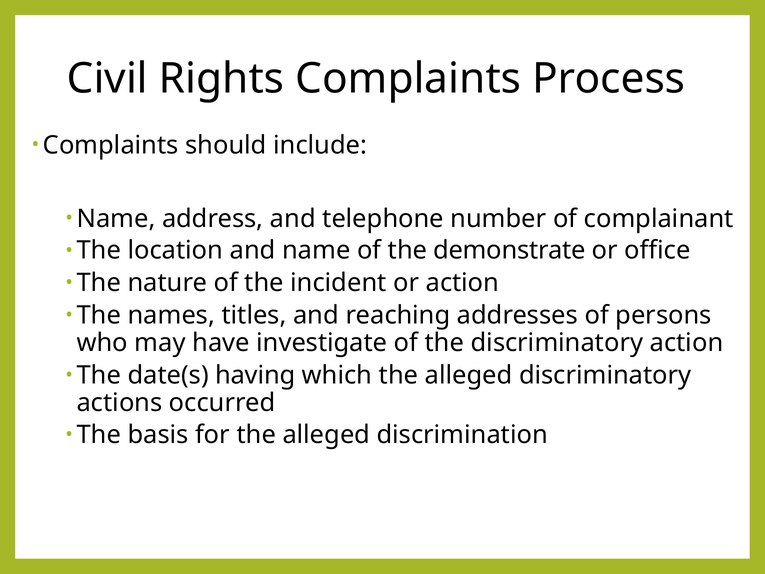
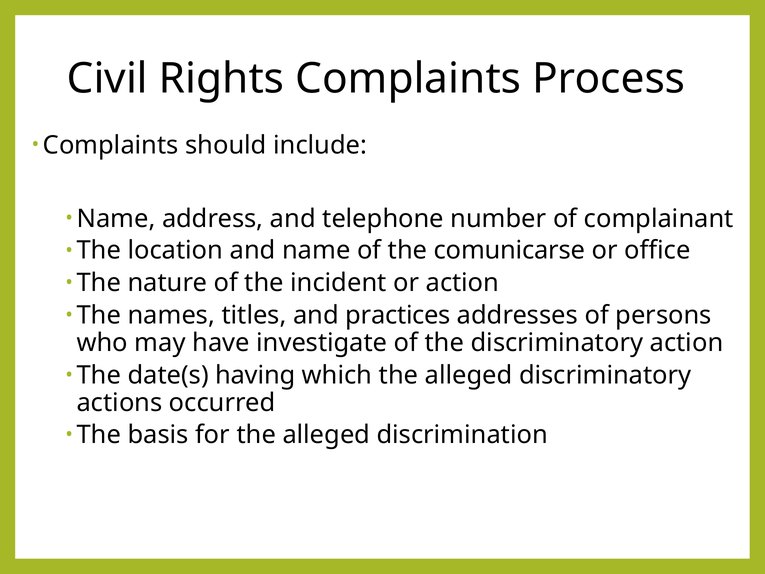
demonstrate: demonstrate -> comunicarse (509, 250)
reaching: reaching -> practices (398, 315)
